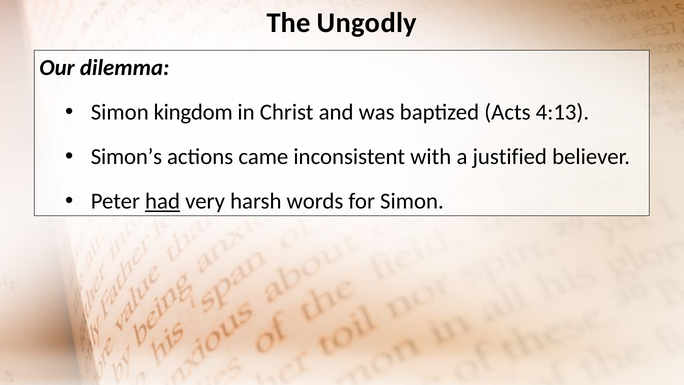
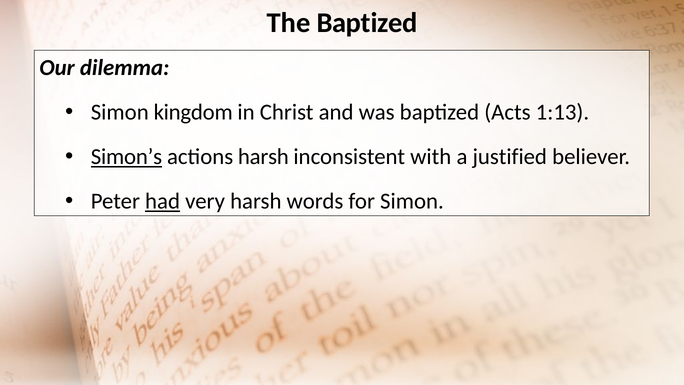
The Ungodly: Ungodly -> Baptized (367, 23)
4:13: 4:13 -> 1:13 (562, 112)
Simon’s underline: none -> present (126, 157)
actions came: came -> harsh (263, 157)
